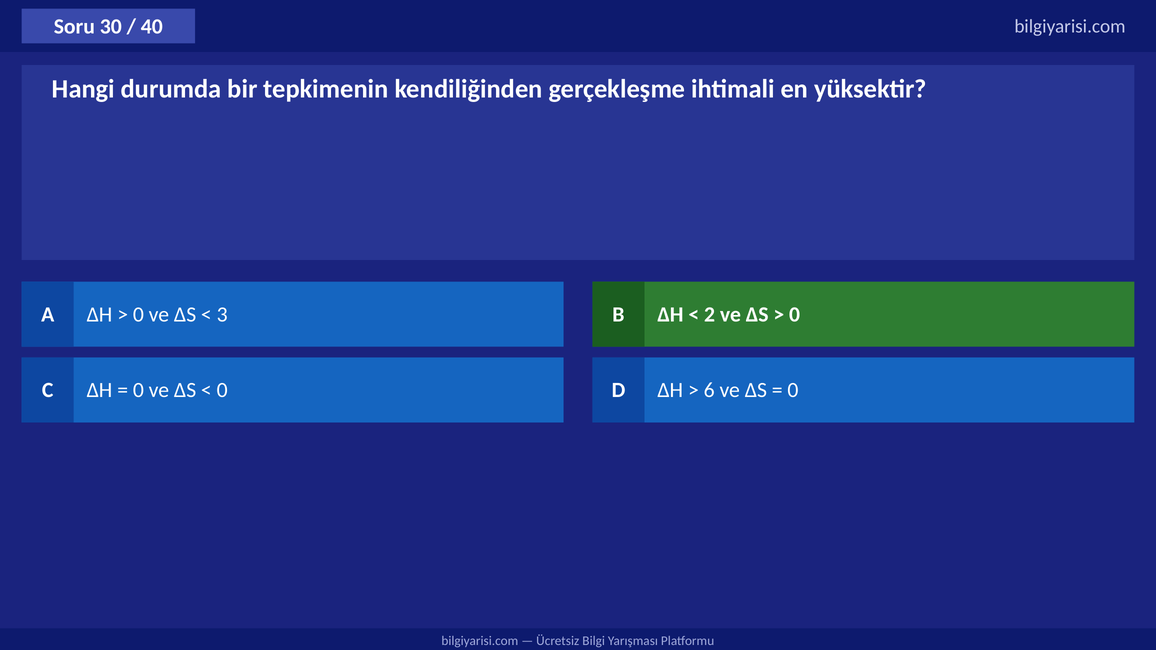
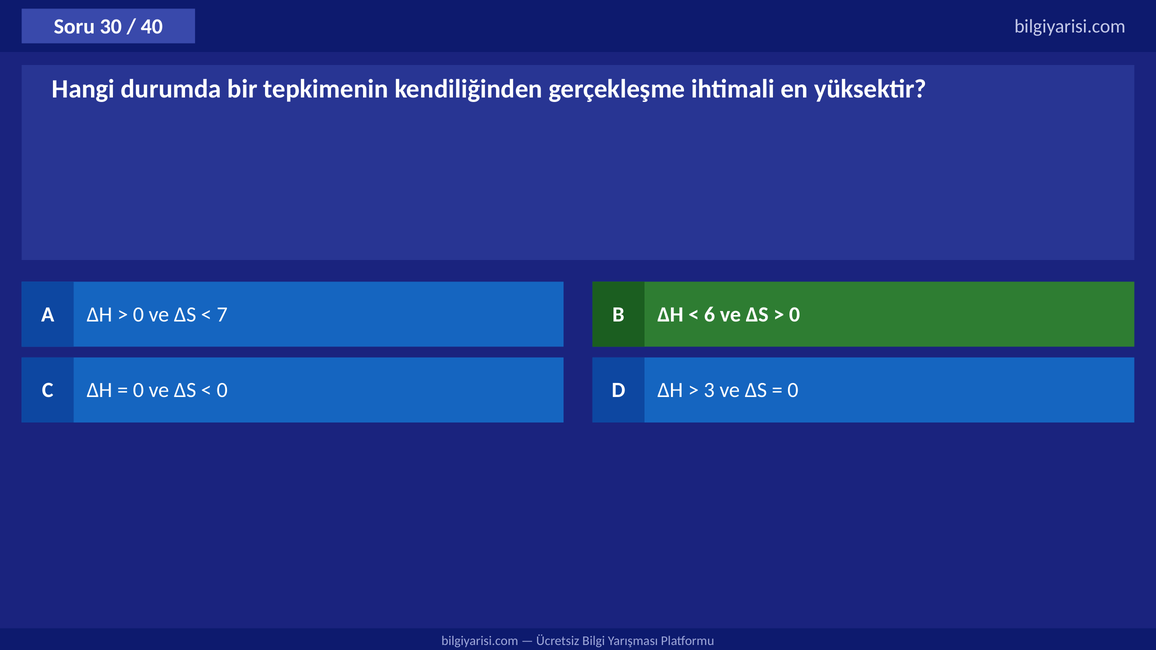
3: 3 -> 7 (222, 315)
2: 2 -> 6 (710, 315)
6: 6 -> 3 (709, 390)
